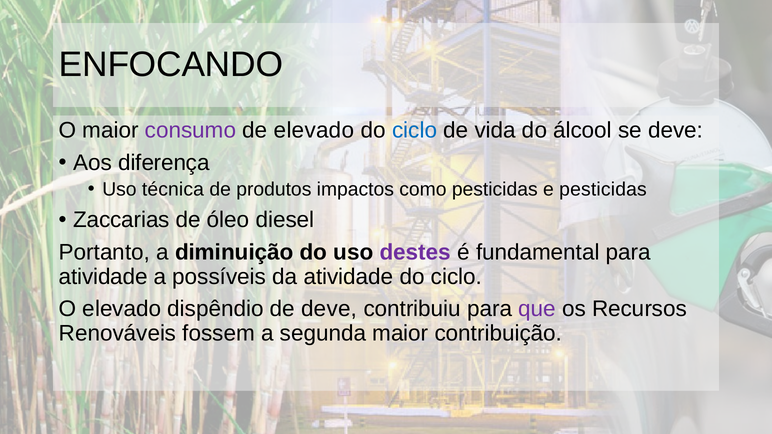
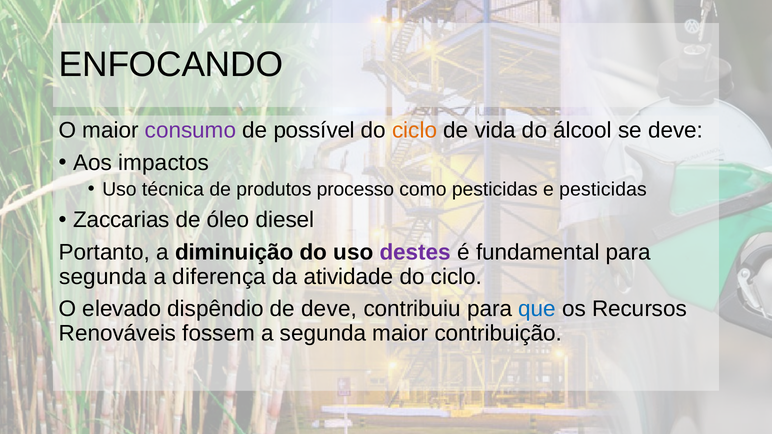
de elevado: elevado -> possível (314, 131)
ciclo colour: blue -> orange (415, 131)
diferença: diferença -> impactos (164, 163)
impactos: impactos -> processo (355, 190)
atividade: atividade -> segunda (103, 277)
possíveis: possíveis -> diferença (219, 277)
que colour: purple -> blue (537, 309)
